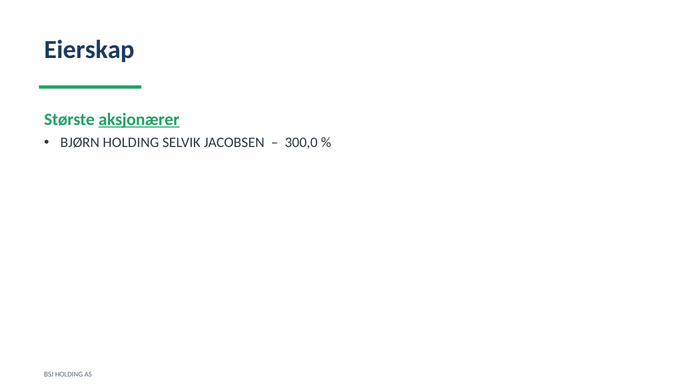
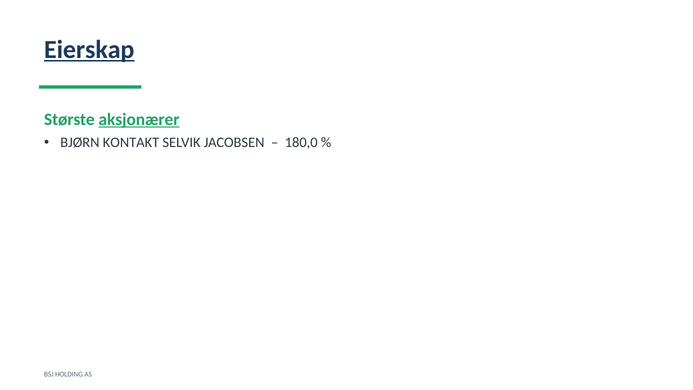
Eierskap underline: none -> present (89, 49)
BJØRN HOLDING: HOLDING -> KONTAKT (131, 143)
300,0: 300,0 -> 180,0 (301, 143)
